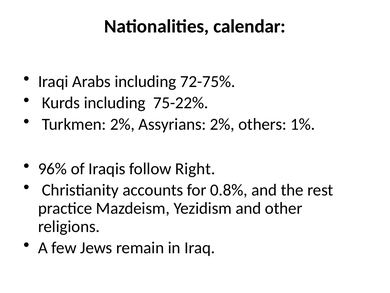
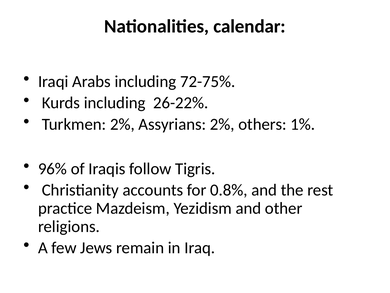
75-22%: 75-22% -> 26-22% (181, 103)
Right: Right -> Tigris (195, 169)
